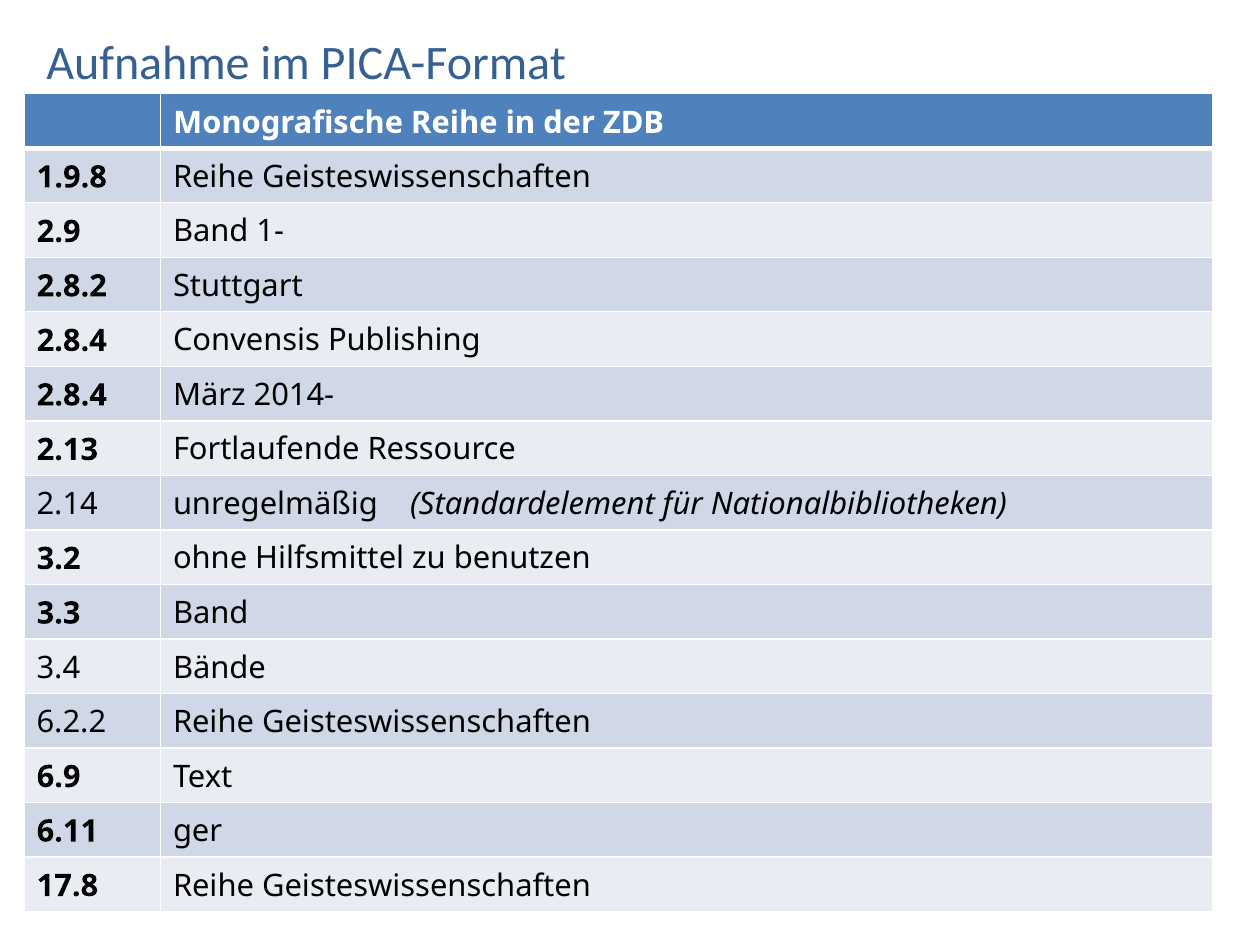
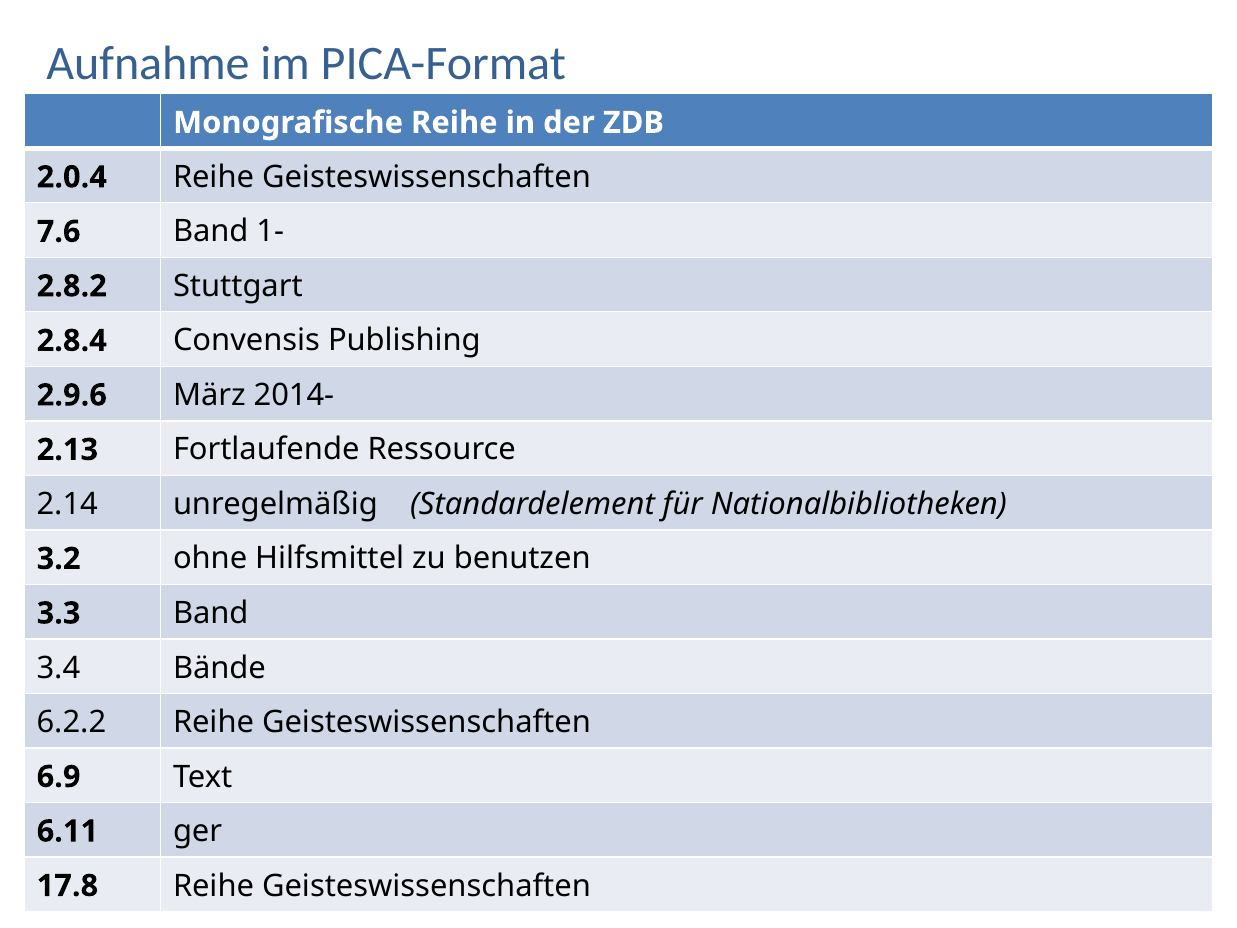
1.9.8: 1.9.8 -> 2.0.4 (72, 177)
2.9: 2.9 -> 7.6 (59, 232)
2.8.4: 2.8.4 -> 2.9.6 (72, 395)
